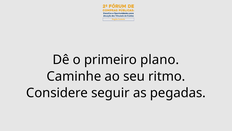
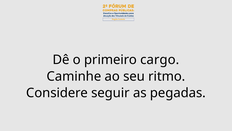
plano: plano -> cargo (160, 60)
